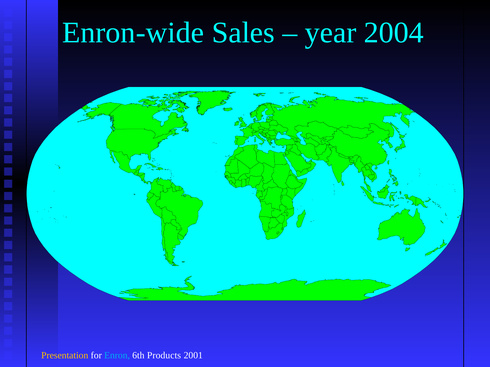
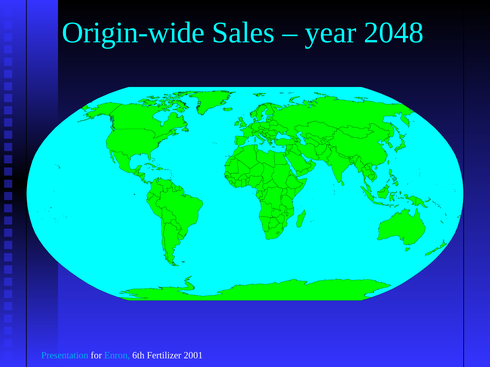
Enron-wide: Enron-wide -> Origin-wide (133, 33)
2004: 2004 -> 2048 (394, 33)
Presentation colour: yellow -> light blue (65, 356)
Products: Products -> Fertilizer (164, 356)
